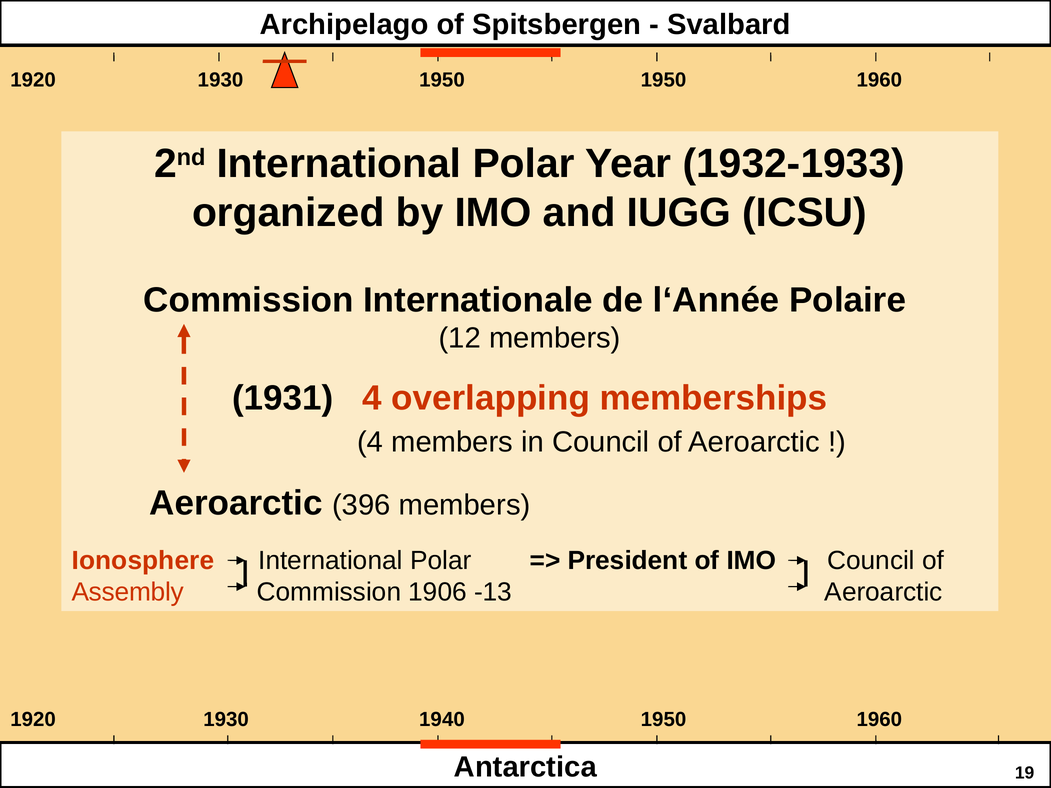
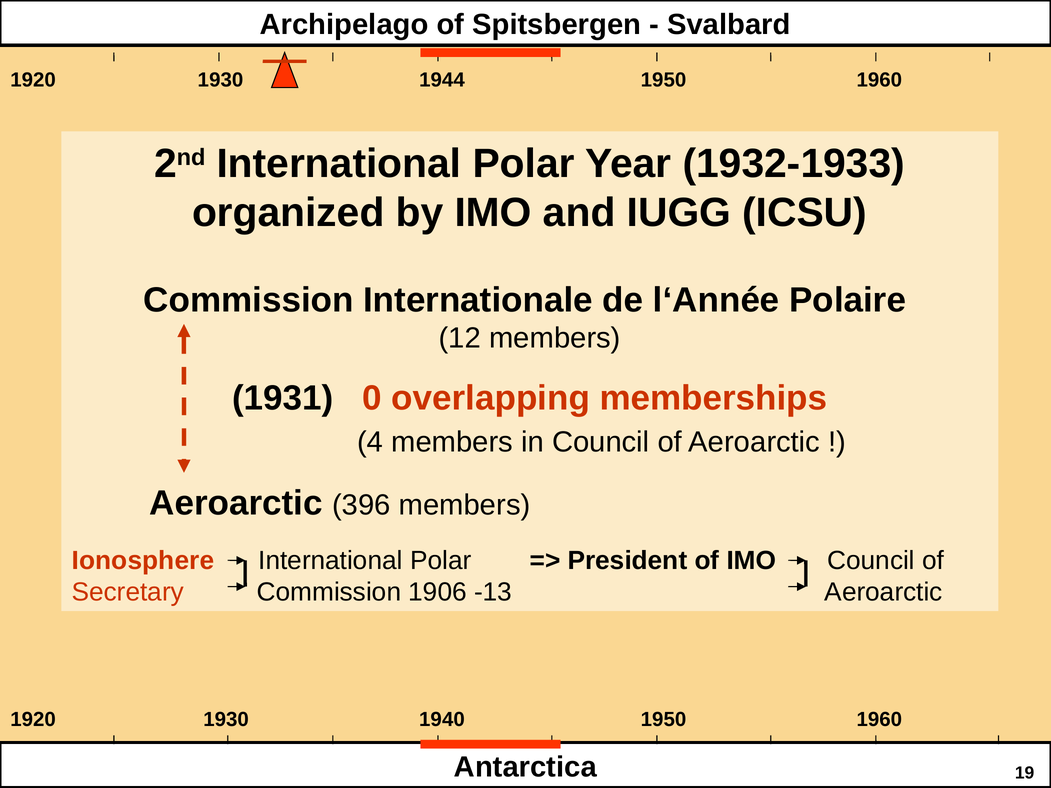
1930 1950: 1950 -> 1944 (442, 80)
1931 4: 4 -> 0 (372, 398)
Assembly: Assembly -> Secretary (128, 592)
